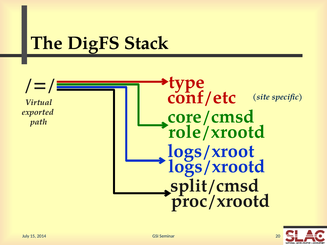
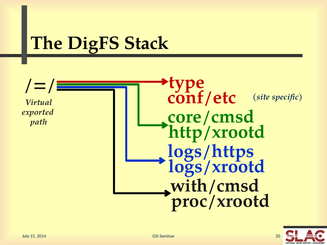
role/xrootd: role/xrootd -> http/xrootd (217, 132)
logs/xroot: logs/xroot -> logs/https (211, 151)
split/cmsd: split/cmsd -> with/cmsd (215, 186)
